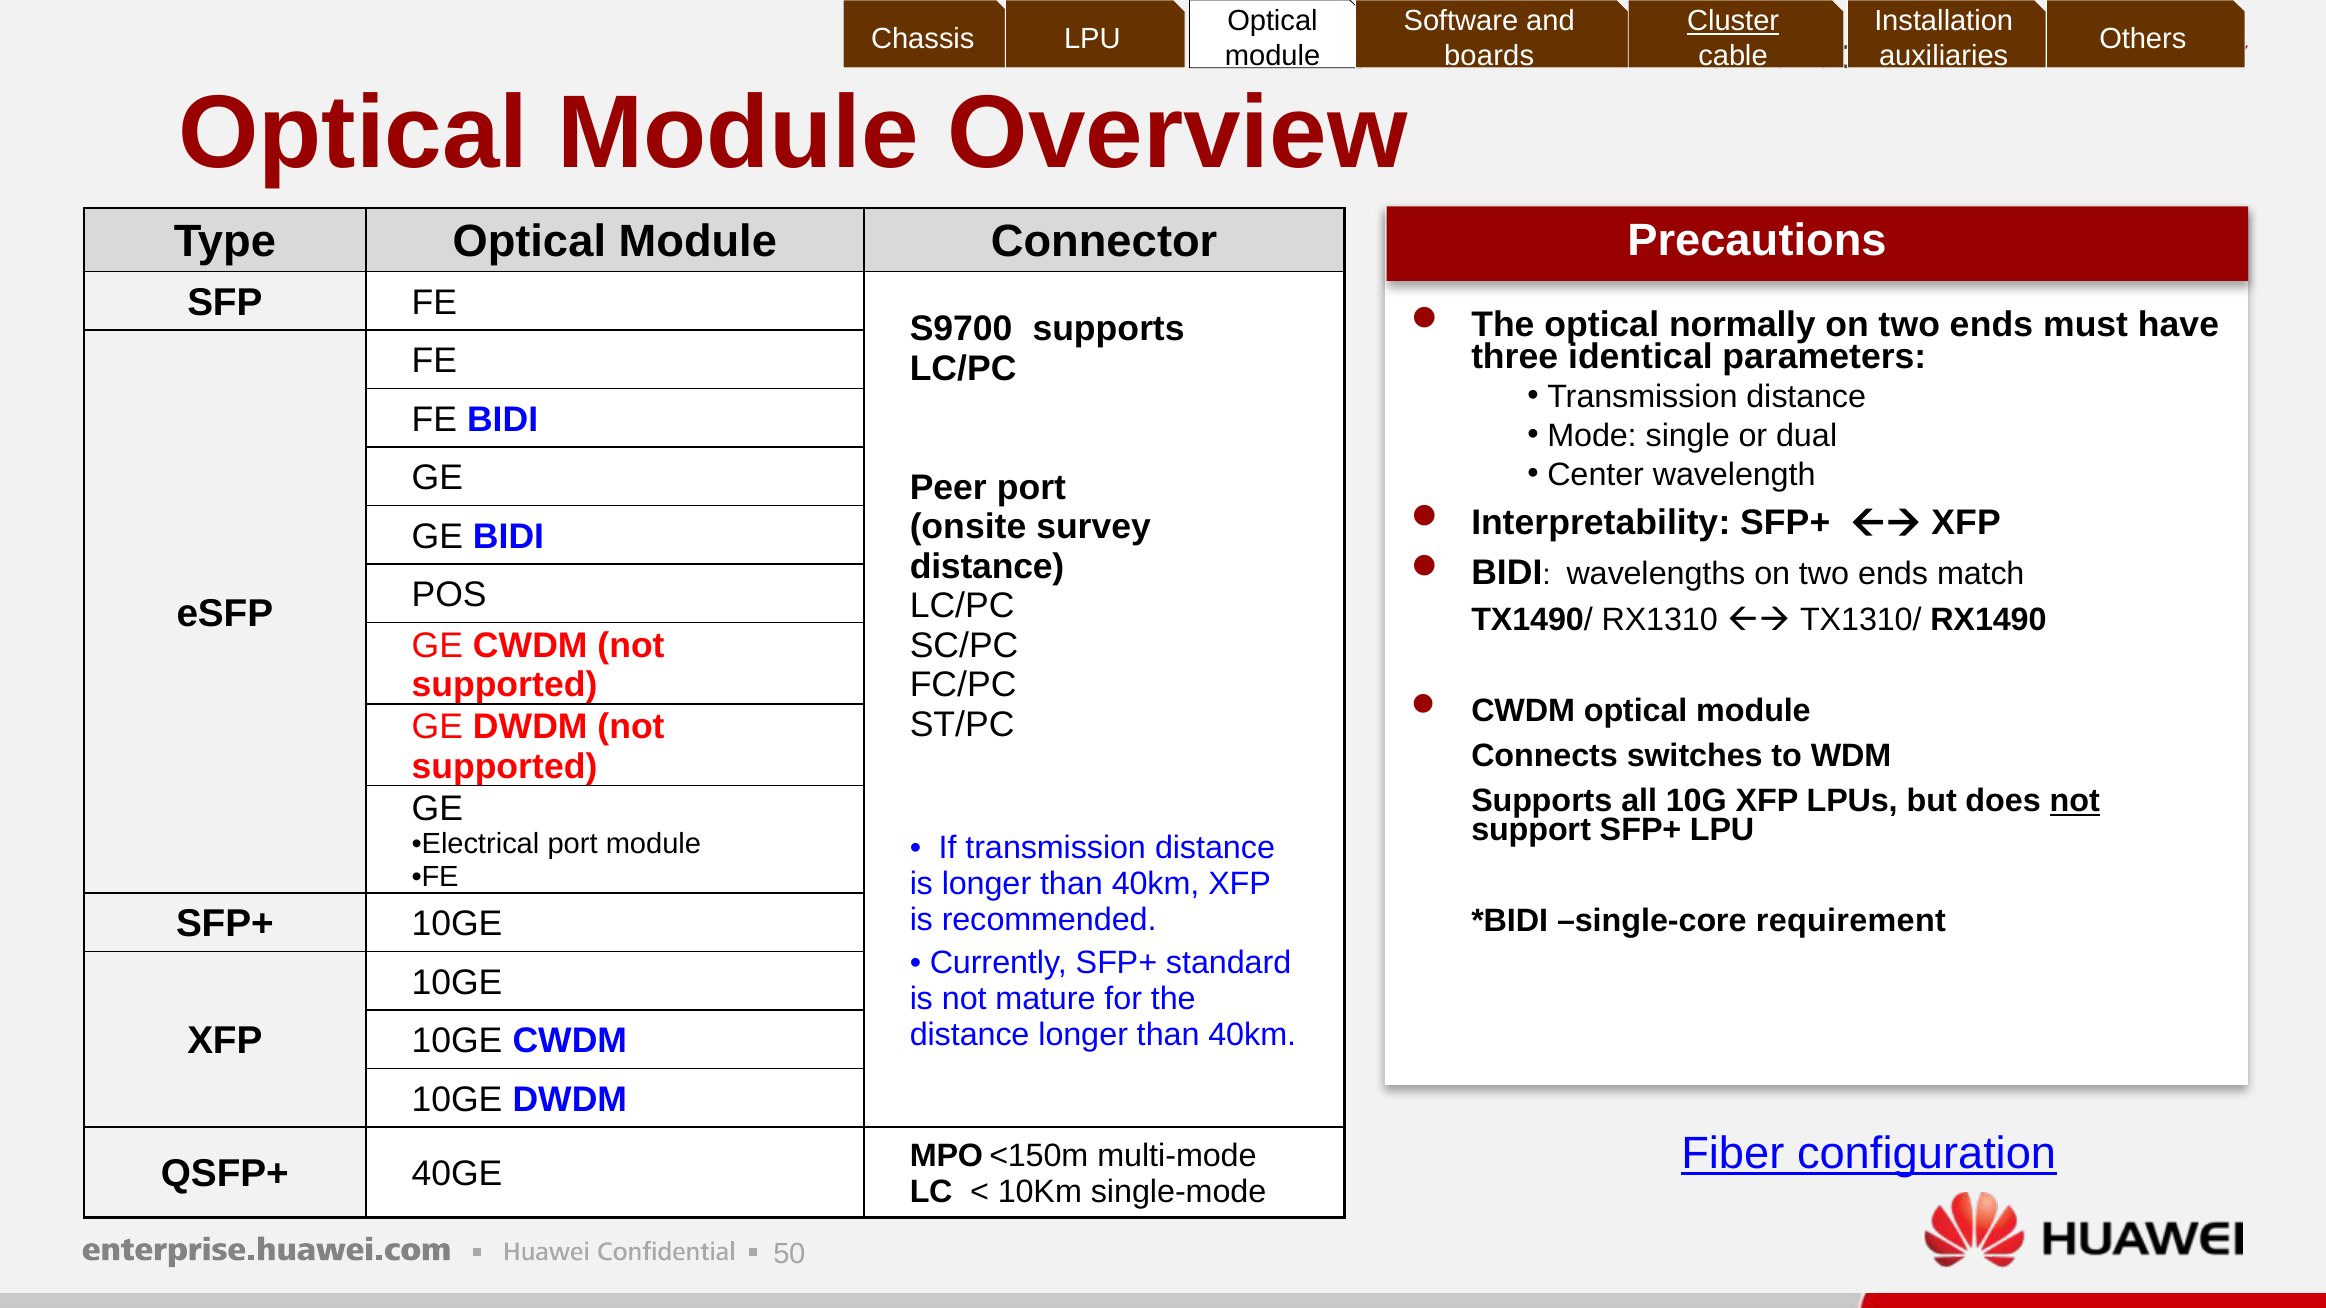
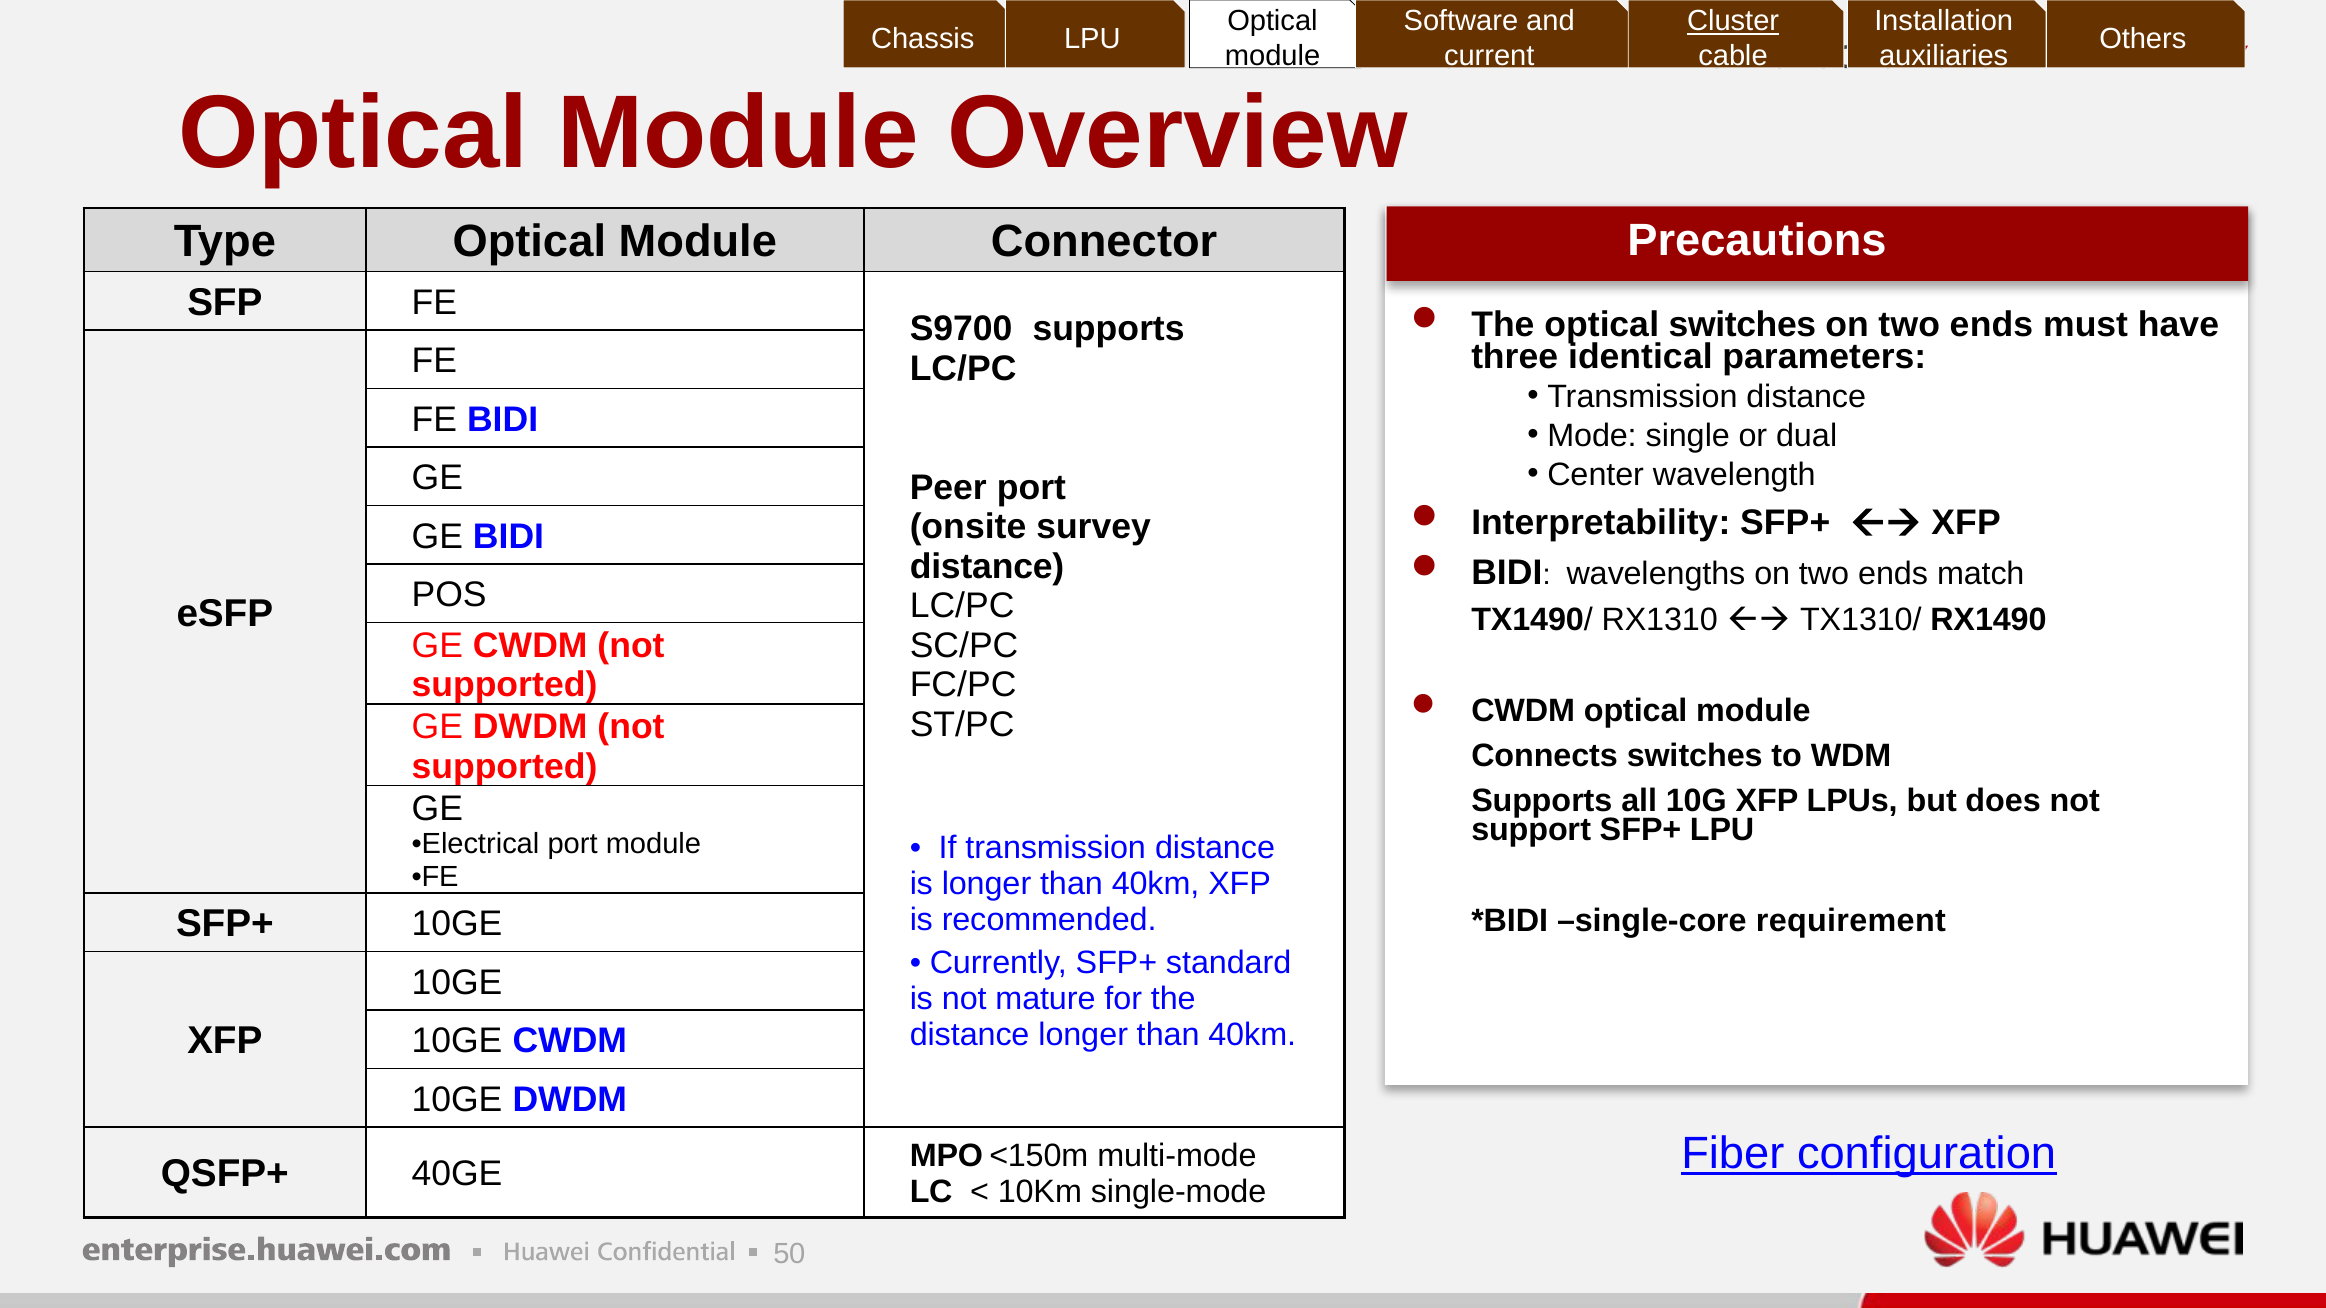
boards: boards -> current (1489, 56)
optical normally: normally -> switches (1742, 325)
not underline: present -> none (2075, 801)
